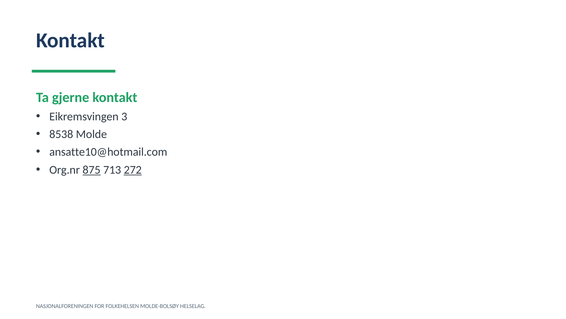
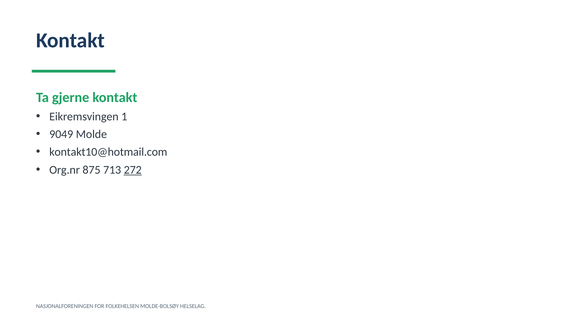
3: 3 -> 1 (124, 116)
8538: 8538 -> 9049 (61, 134)
ansatte10@hotmail.com: ansatte10@hotmail.com -> kontakt10@hotmail.com (108, 152)
875 underline: present -> none (92, 169)
